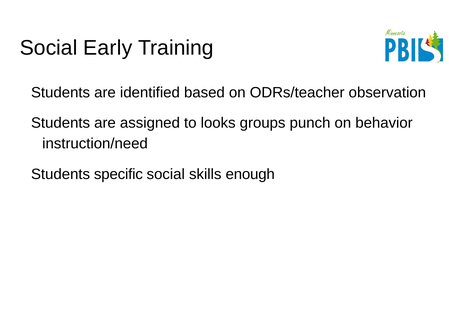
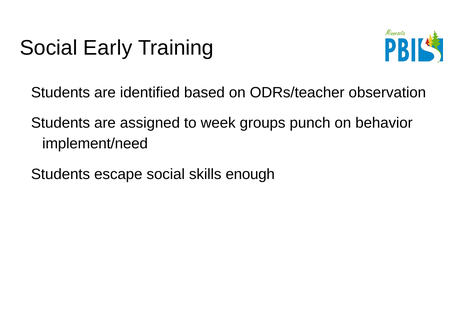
looks: looks -> week (218, 123)
instruction/need: instruction/need -> implement/need (95, 144)
specific: specific -> escape (118, 175)
